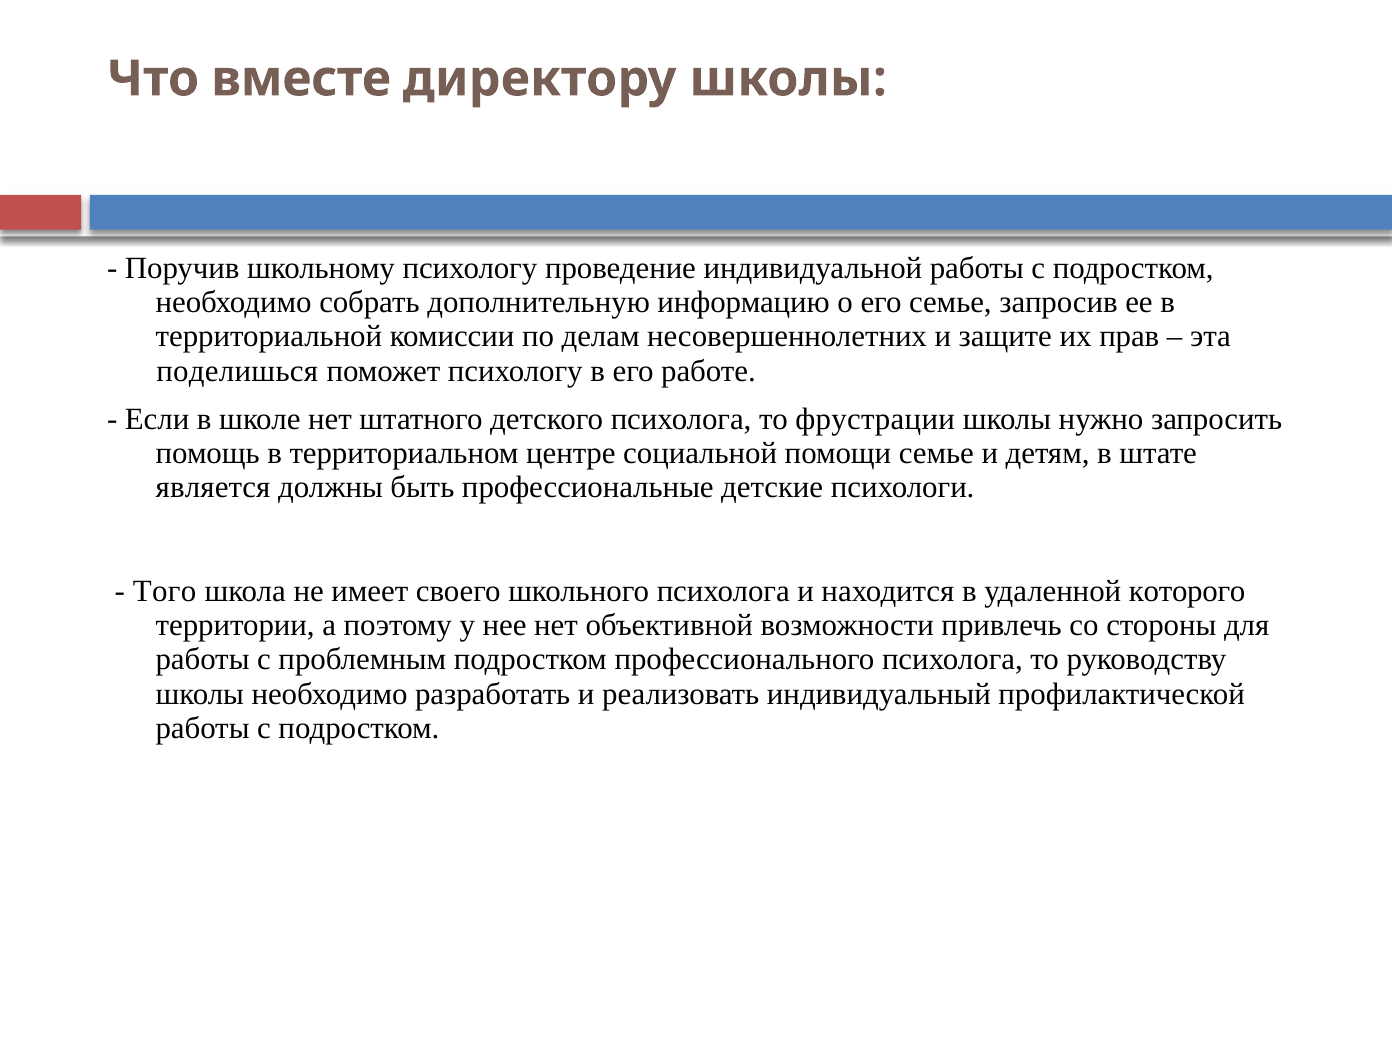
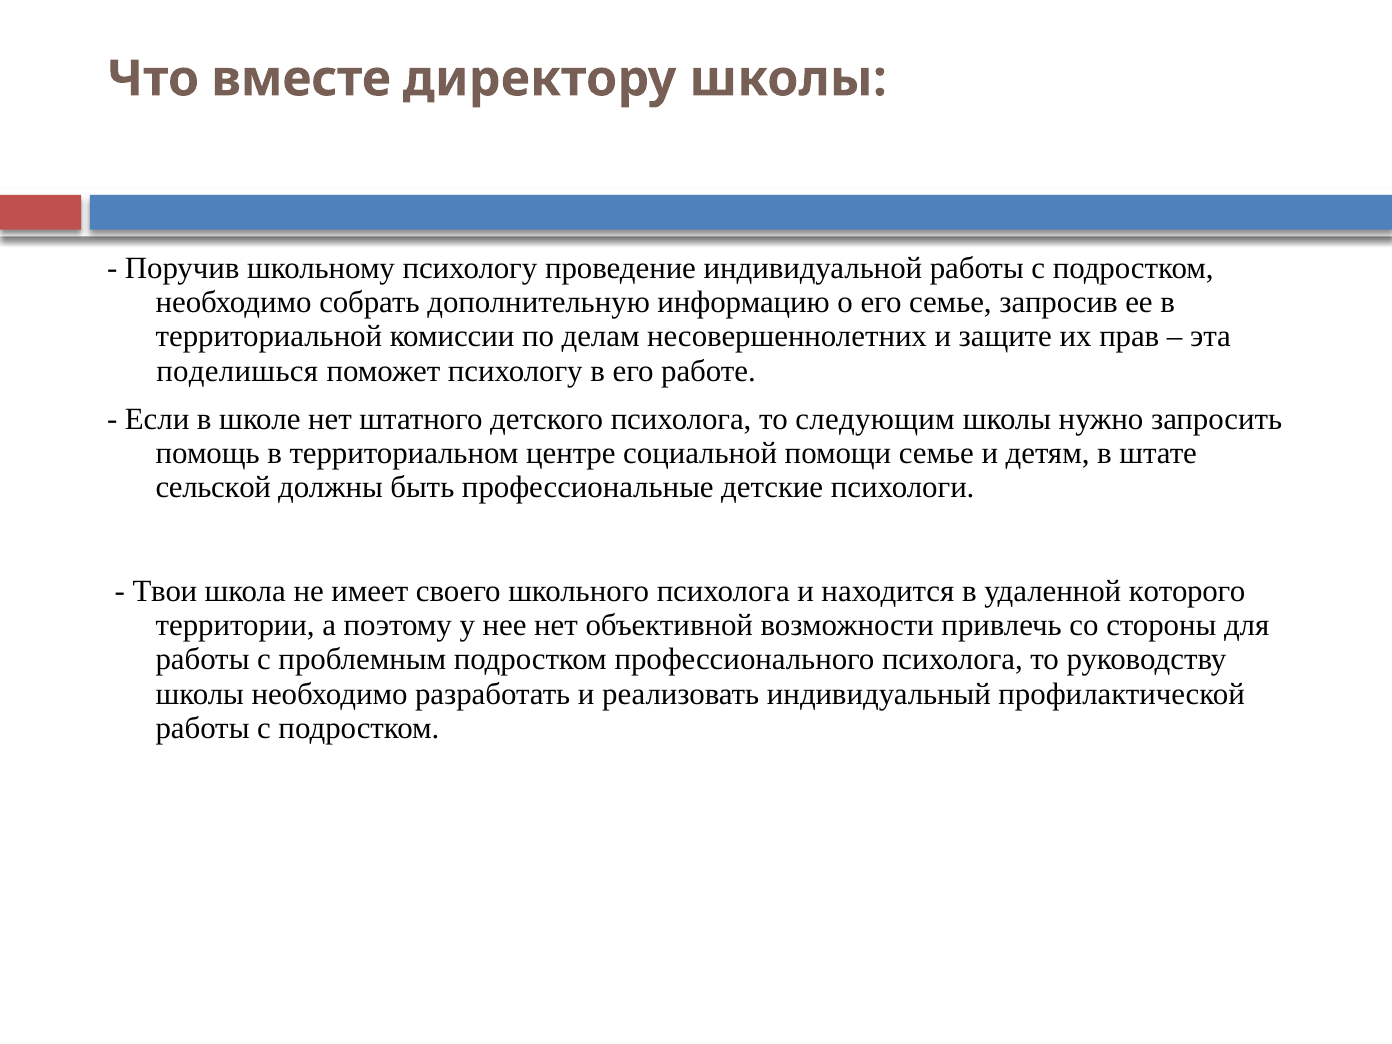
фрустрации: фрустрации -> следующим (875, 419)
является: является -> сельской (213, 488)
Того: Того -> Твои (165, 591)
